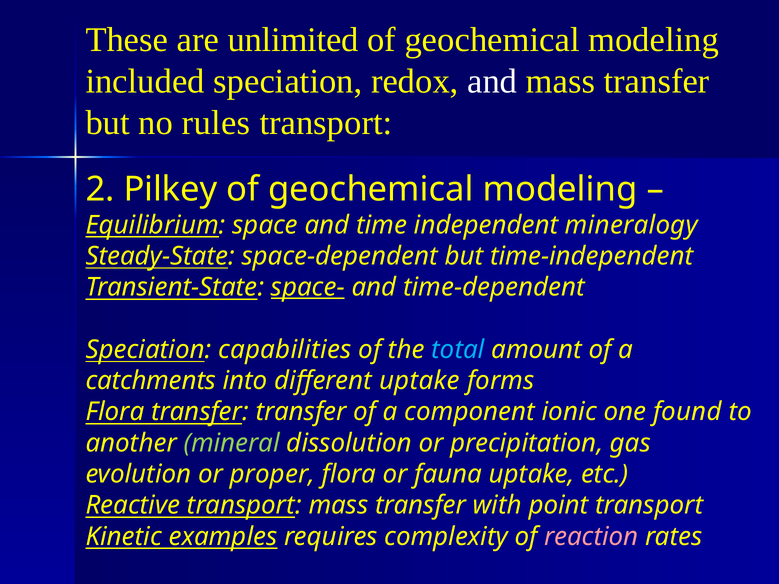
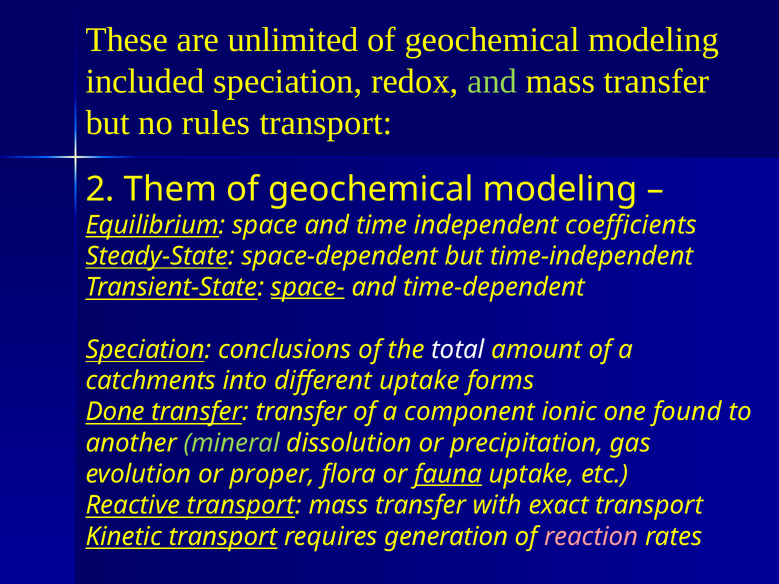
and colour: white -> light green (492, 82)
Pilkey: Pilkey -> Them (170, 189)
mineralogy: mineralogy -> coefficients (631, 225)
capabilities: capabilities -> conclusions (285, 350)
total colour: light blue -> white (458, 350)
Flora: Flora -> Done (115, 412)
fauna underline: none -> present (448, 474)
point: point -> exact (559, 506)
Kinetic examples: examples -> transport (223, 537)
complexity: complexity -> generation (446, 537)
